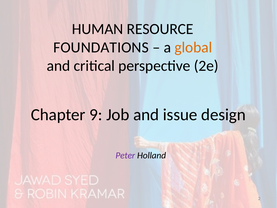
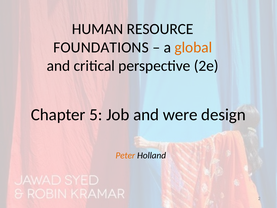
9: 9 -> 5 (96, 115)
issue: issue -> were (180, 115)
Peter colour: purple -> orange (125, 155)
